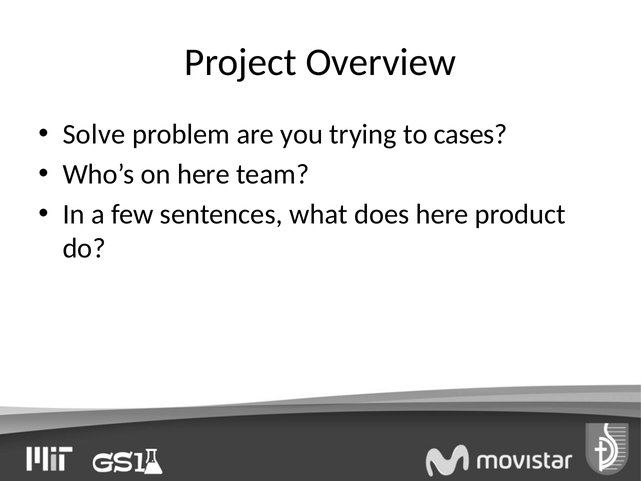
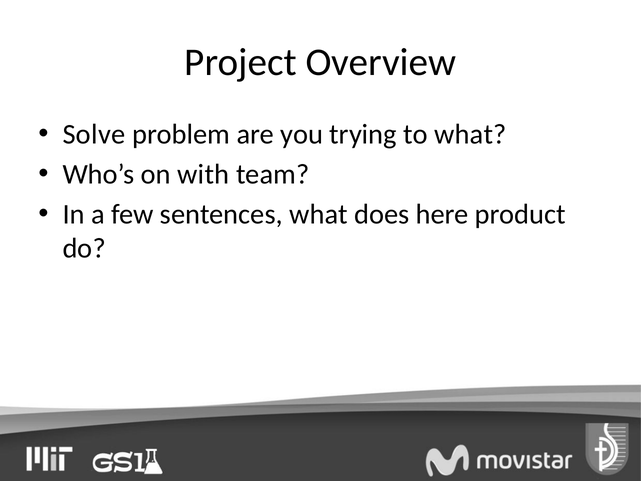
to cases: cases -> what (470, 134)
on here: here -> with (203, 174)
